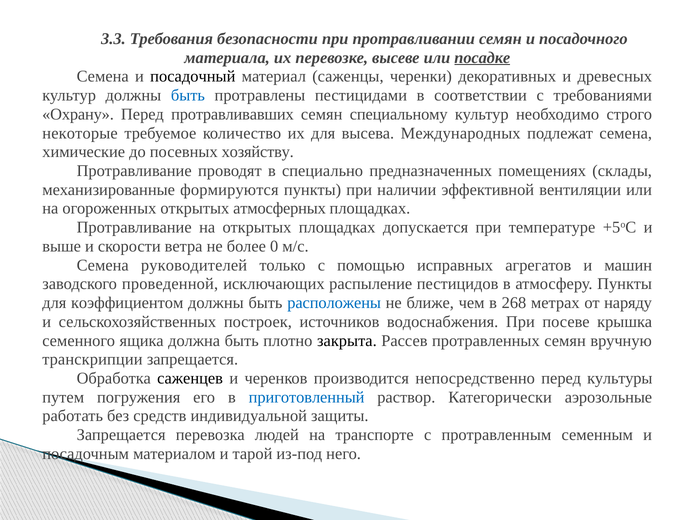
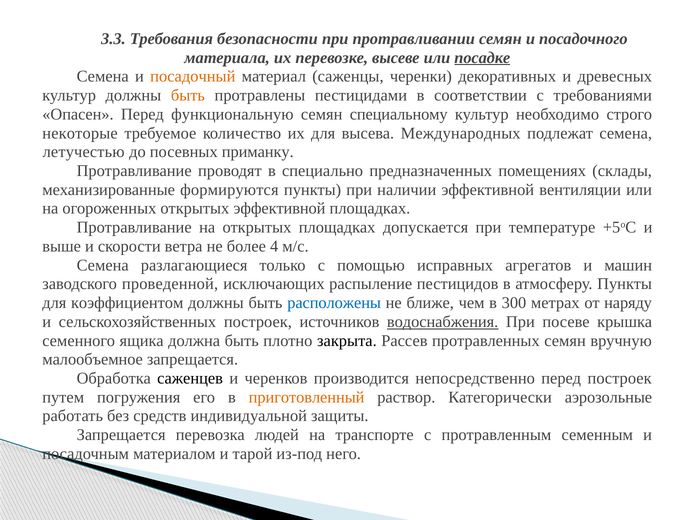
посадочный colour: black -> orange (193, 77)
быть colour: blue -> orange (188, 95)
Охрану: Охрану -> Опасен (78, 114)
протравливавших: протравливавших -> функциональную (232, 114)
химические: химические -> летучестью (84, 152)
хозяйству: хозяйству -> приманку (258, 152)
открытых атмосферных: атмосферных -> эффективной (279, 209)
0: 0 -> 4 (274, 247)
руководителей: руководителей -> разлагающиеся (194, 265)
268: 268 -> 300 (514, 303)
водоснабжения underline: none -> present (443, 322)
транскрипции: транскрипции -> малообъемное (93, 360)
перед культуры: культуры -> построек (620, 379)
приготовленный colour: blue -> orange (307, 398)
